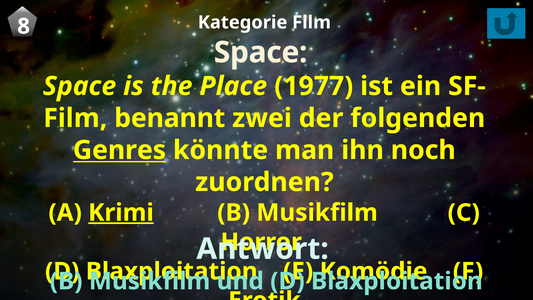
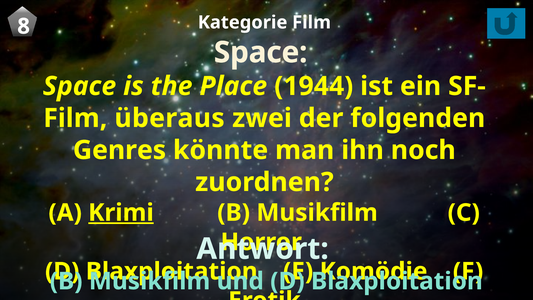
1977: 1977 -> 1944 (314, 86)
benannt: benannt -> überaus (170, 118)
Genres underline: present -> none (119, 150)
